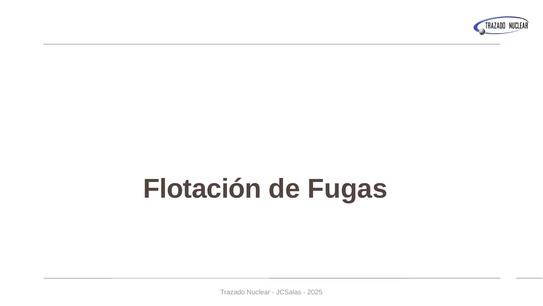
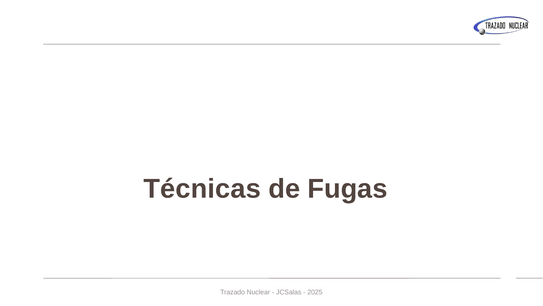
Flotación: Flotación -> Técnicas (202, 188)
